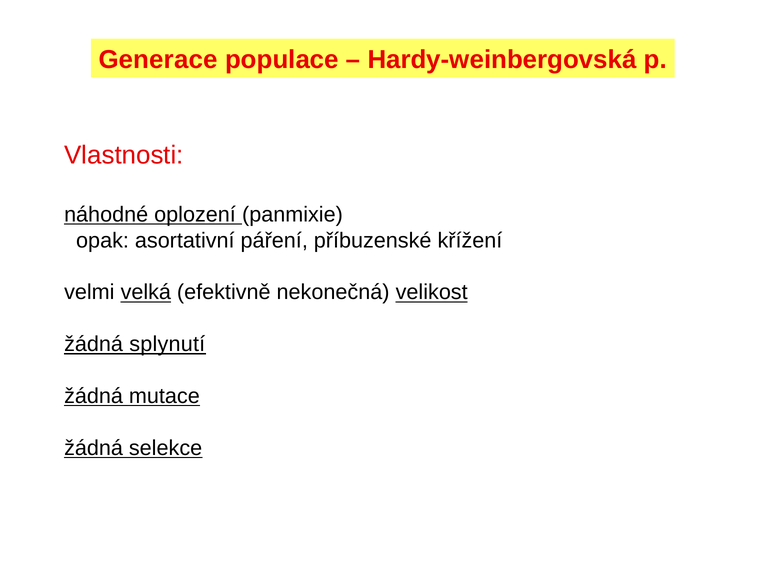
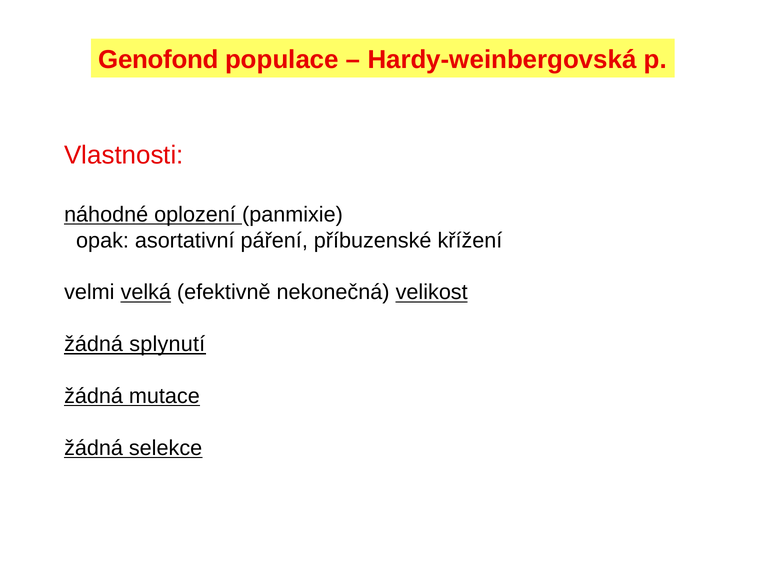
Generace: Generace -> Genofond (158, 60)
